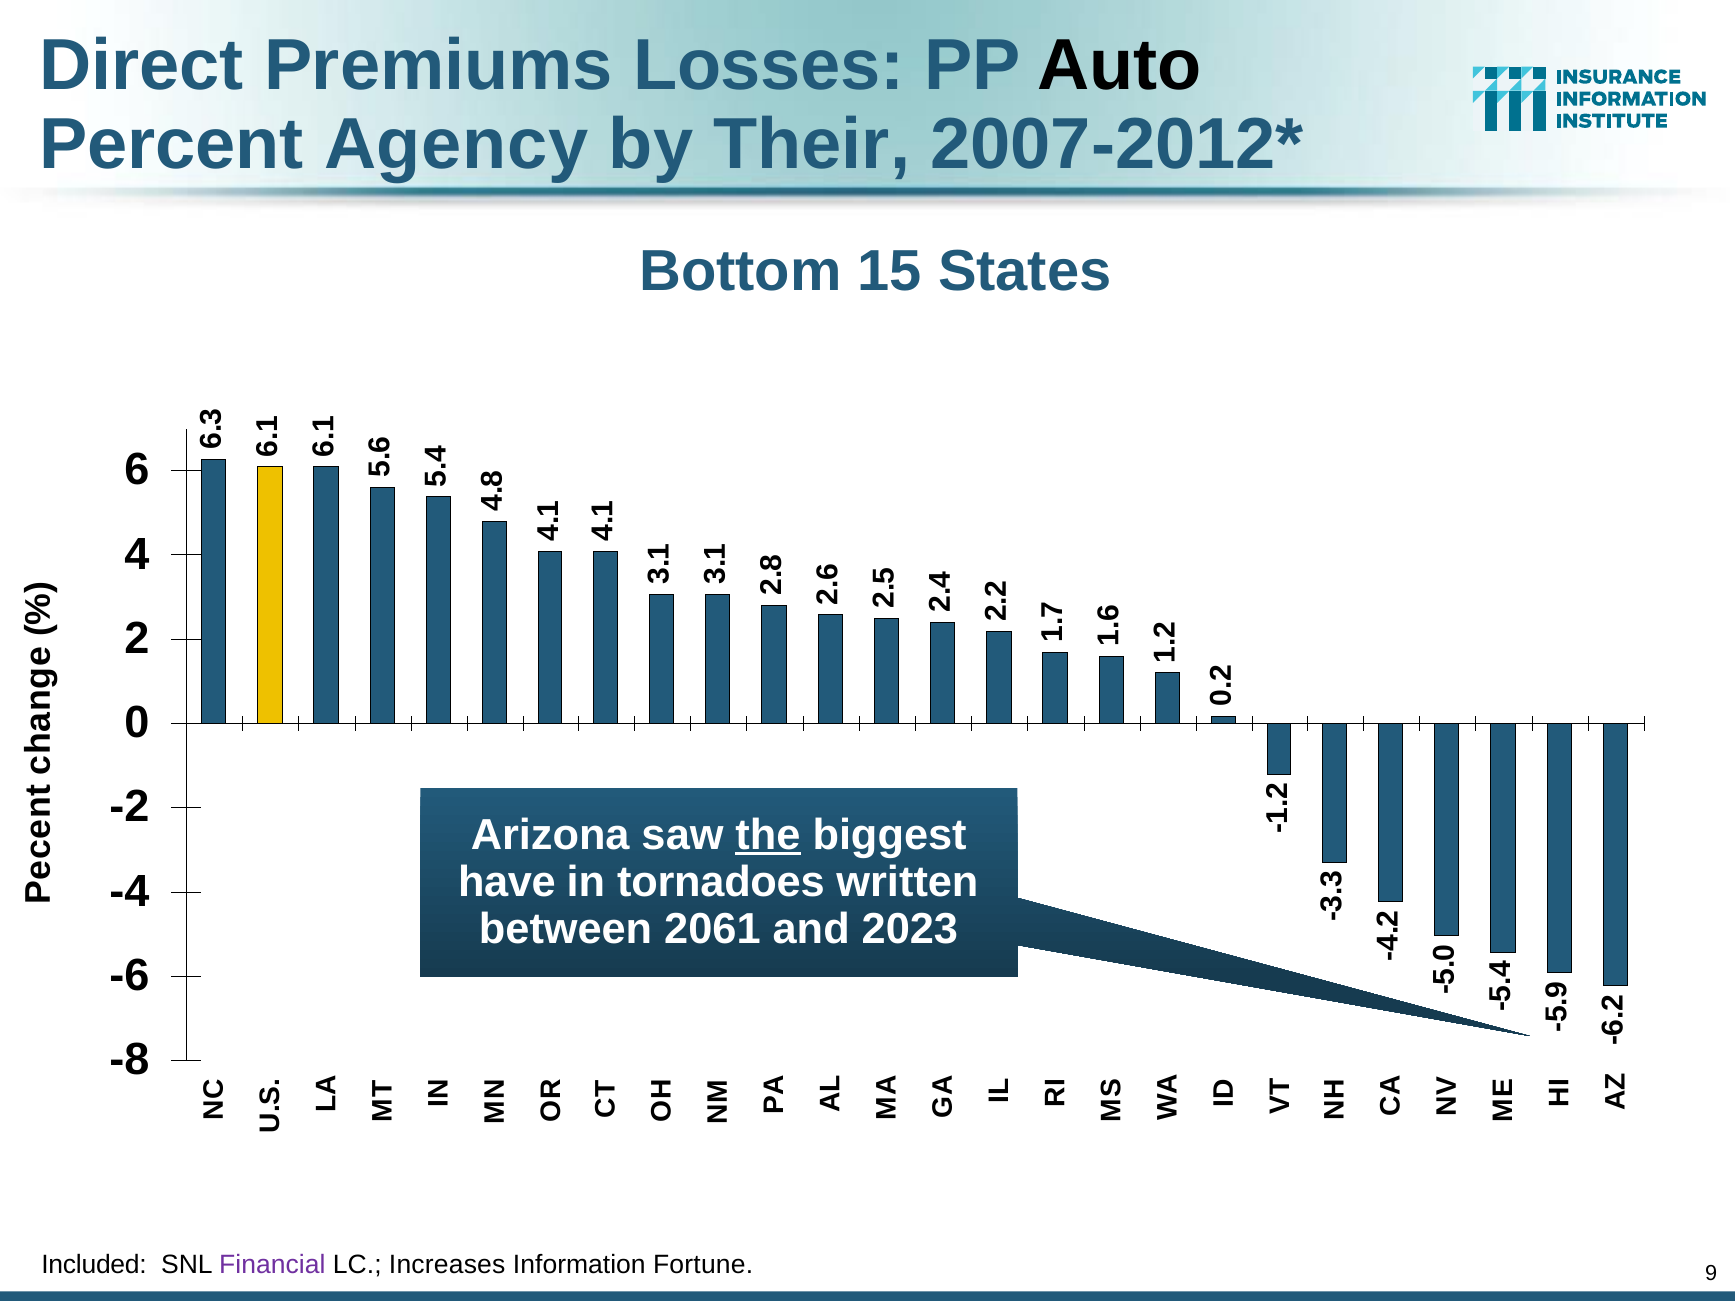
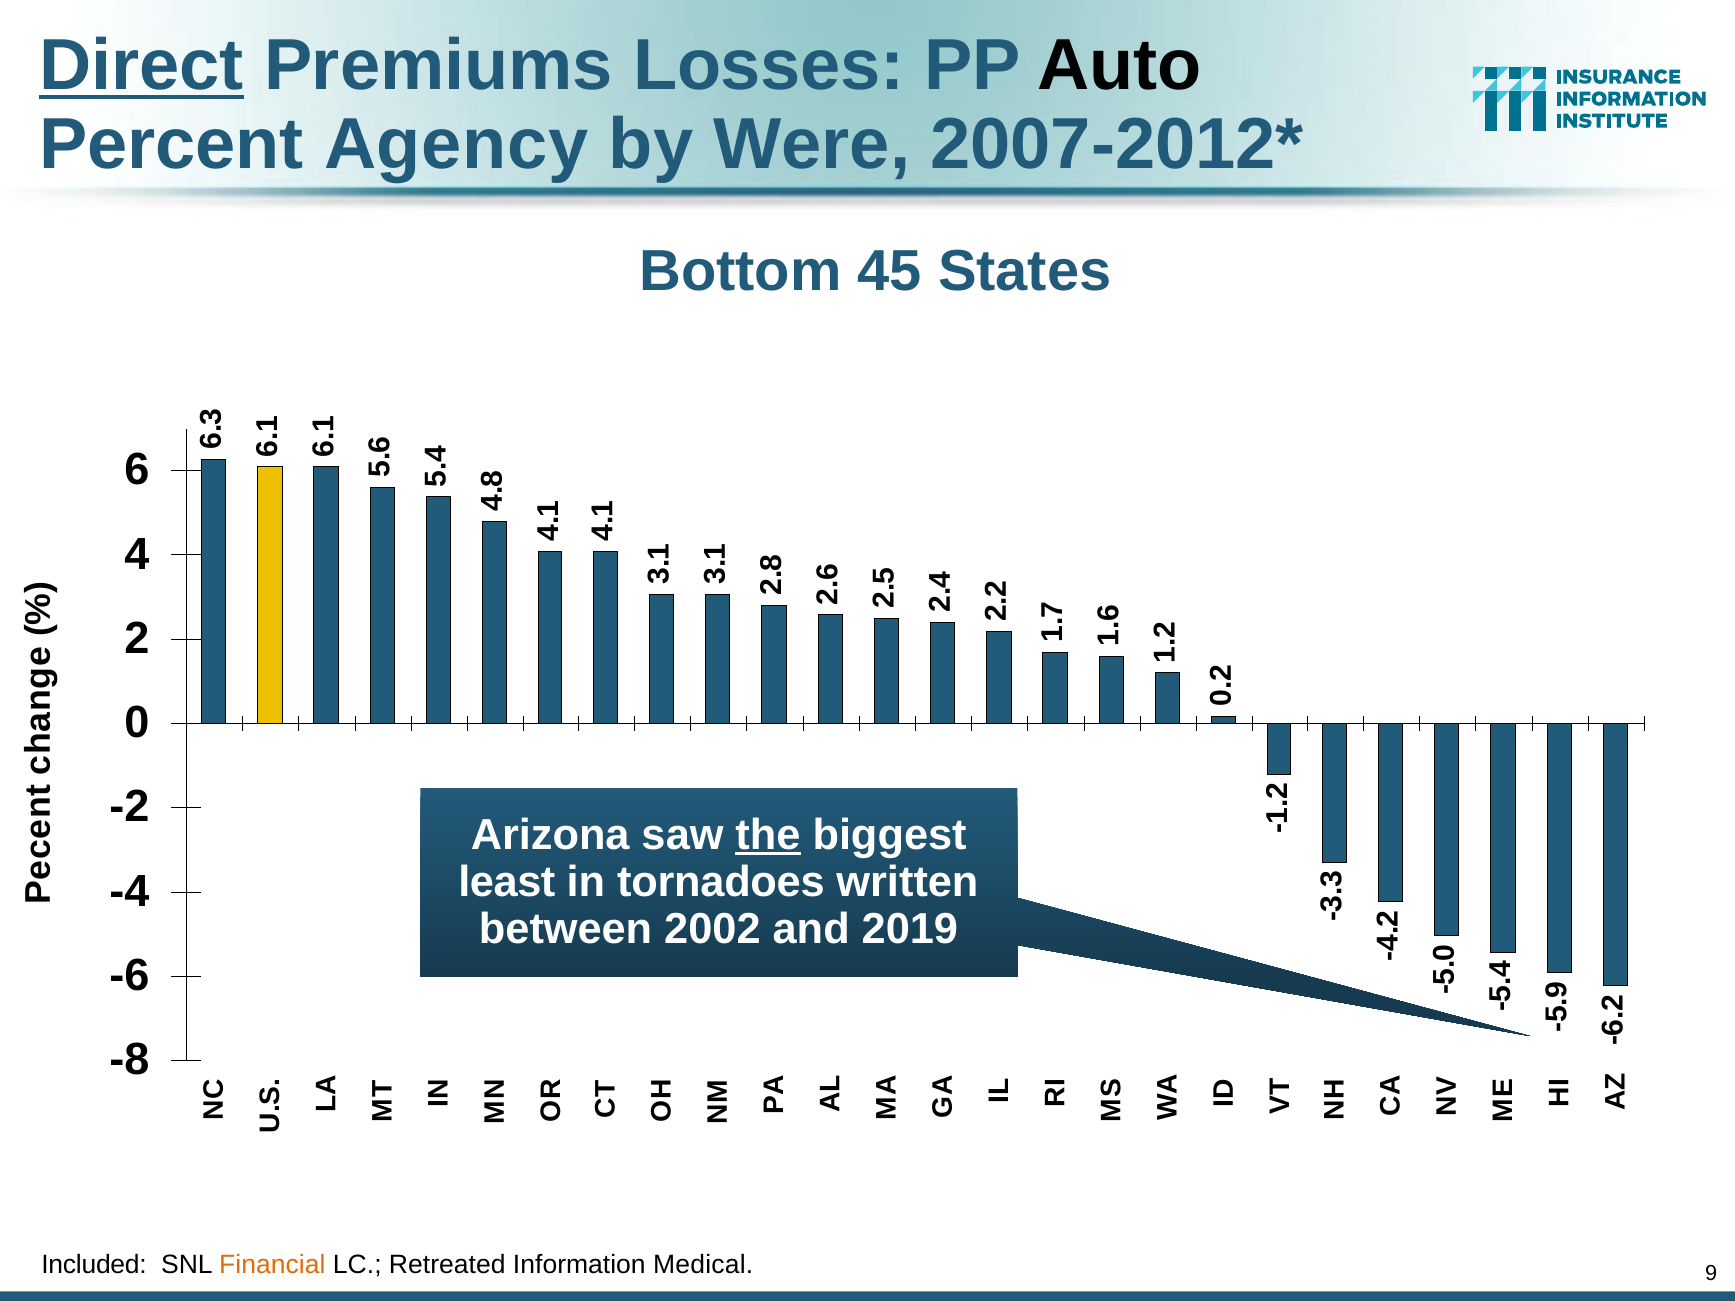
Direct underline: none -> present (142, 66)
Their: Their -> Were (812, 144)
15: 15 -> 45 (890, 271)
have: have -> least (507, 882)
2061: 2061 -> 2002 (712, 929)
2023: 2023 -> 2019 (910, 929)
Financial colour: purple -> orange (272, 1265)
Increases: Increases -> Retreated (447, 1265)
Fortune: Fortune -> Medical (703, 1265)
